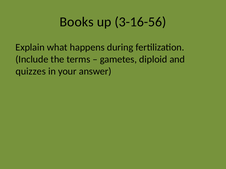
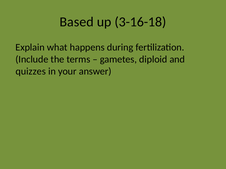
Books: Books -> Based (77, 22)
3-16-56: 3-16-56 -> 3-16-18 (140, 22)
